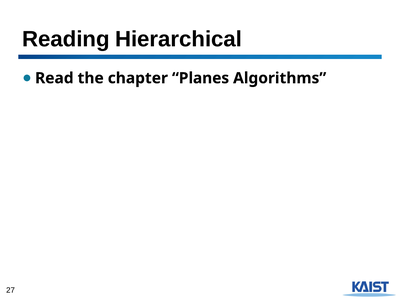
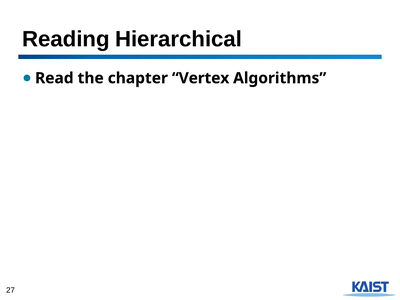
Planes: Planes -> Vertex (201, 78)
